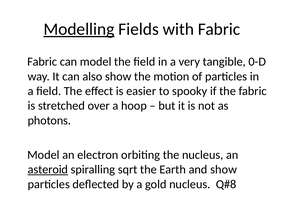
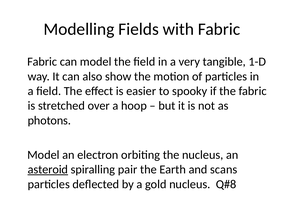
Modelling underline: present -> none (79, 29)
0-D: 0-D -> 1-D (257, 62)
sqrt: sqrt -> pair (128, 170)
and show: show -> scans (224, 170)
